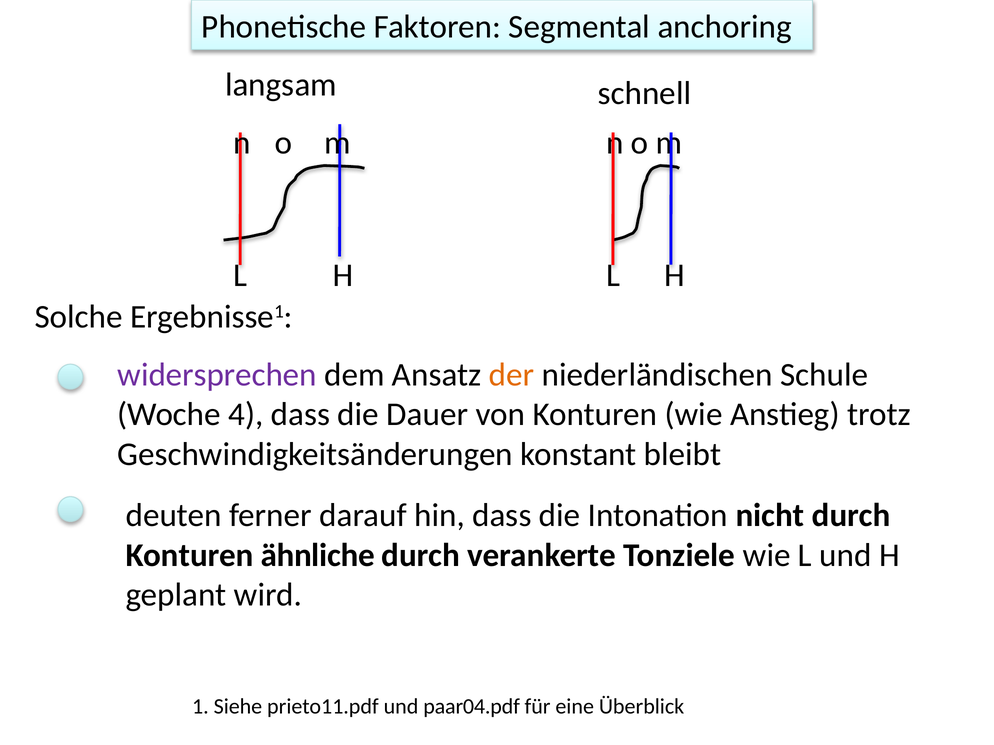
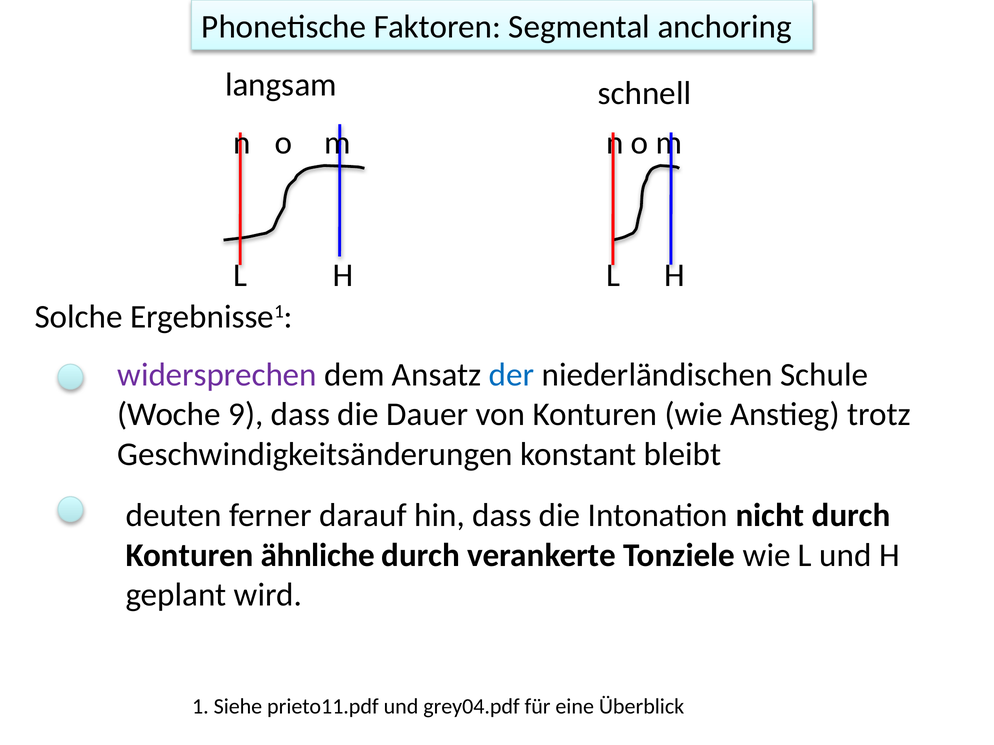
der colour: orange -> blue (511, 375)
4: 4 -> 9 (246, 415)
paar04.pdf: paar04.pdf -> grey04.pdf (472, 707)
